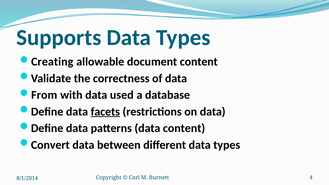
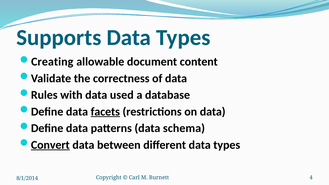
From: From -> Rules (44, 95)
data content: content -> schema (184, 128)
Convert underline: none -> present (50, 145)
